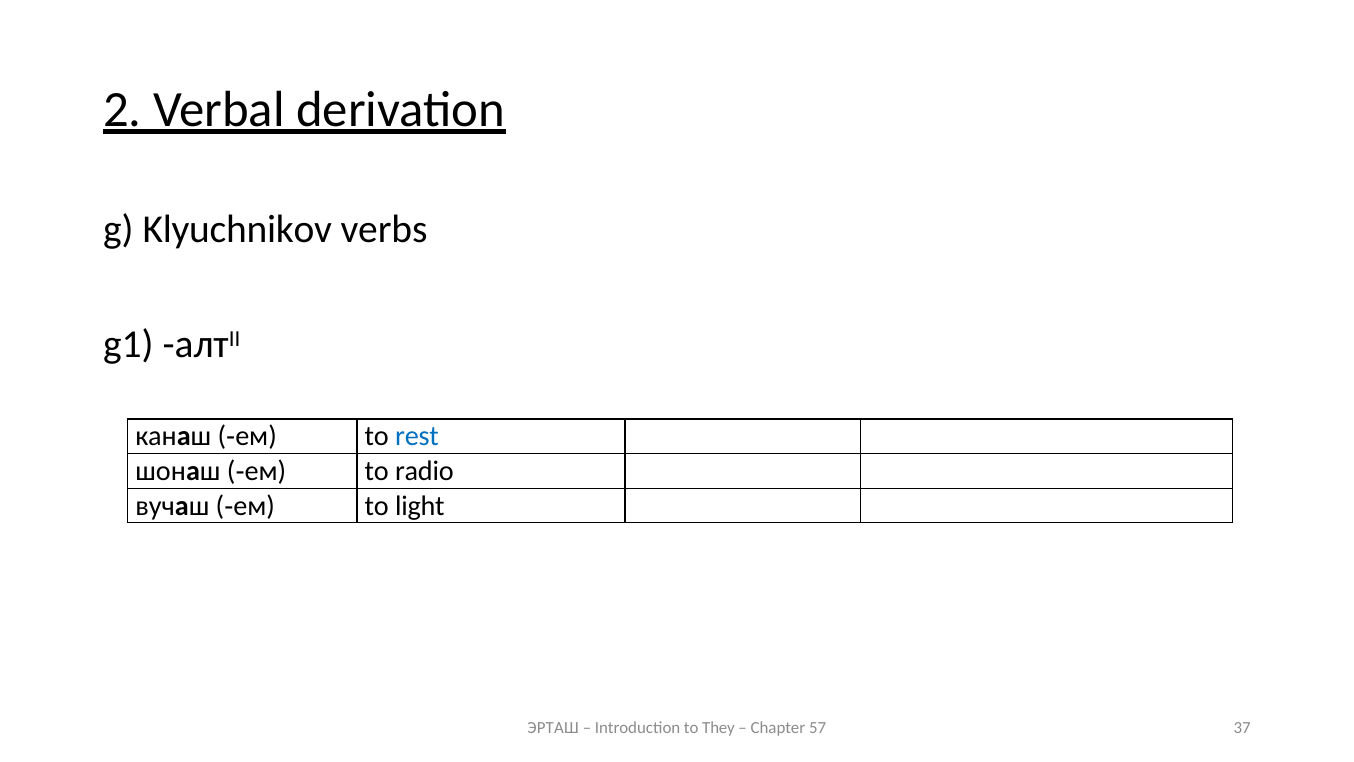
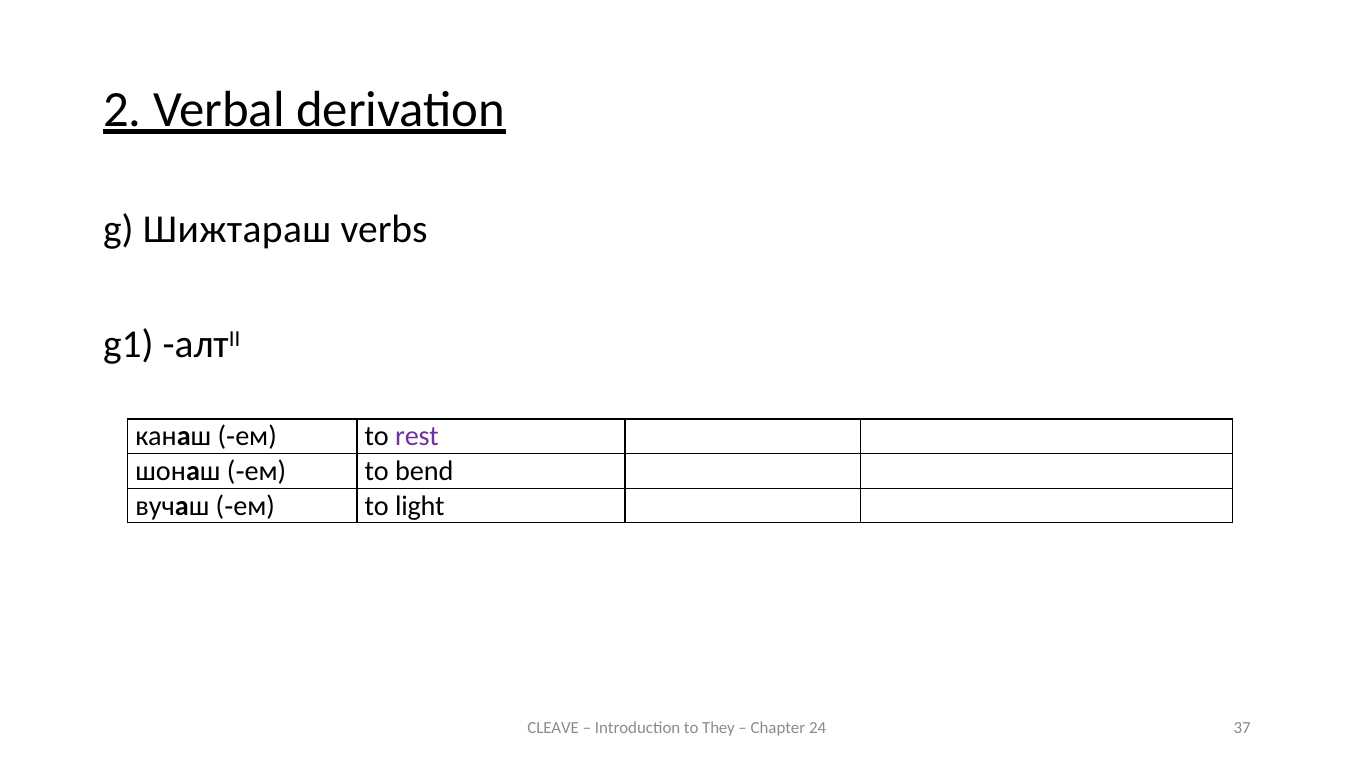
Klyuchnikov: Klyuchnikov -> Шижтараш (237, 230)
rest colour: blue -> purple (417, 436)
radio: radio -> bend (424, 471)
ЭРТАШ: ЭРТАШ -> CLEAVE (553, 727)
57: 57 -> 24 (818, 727)
